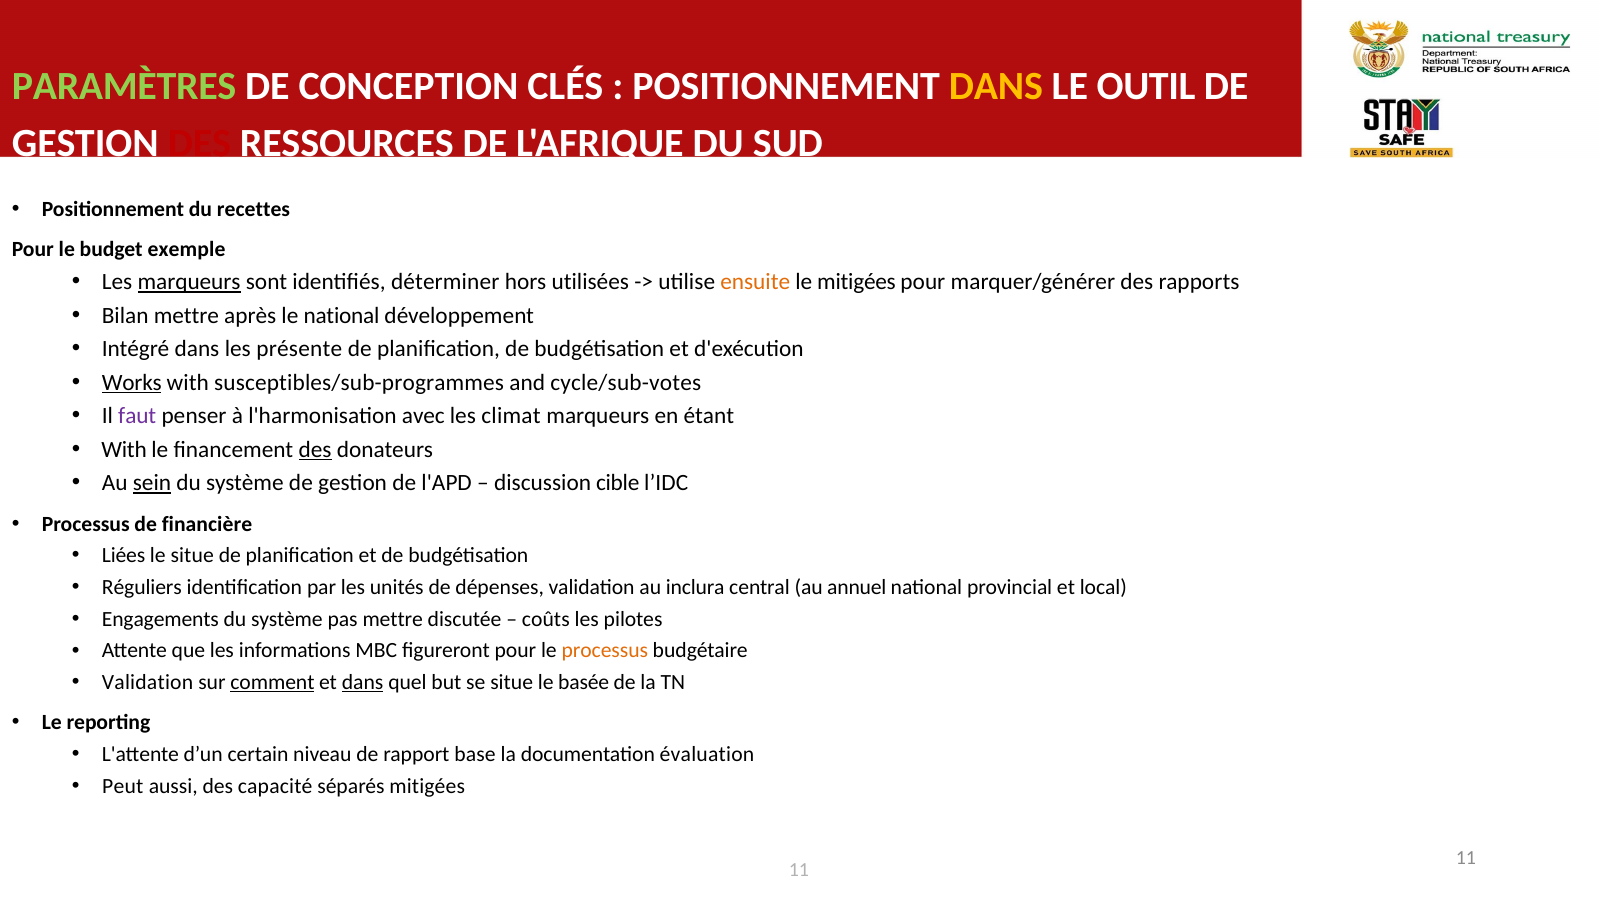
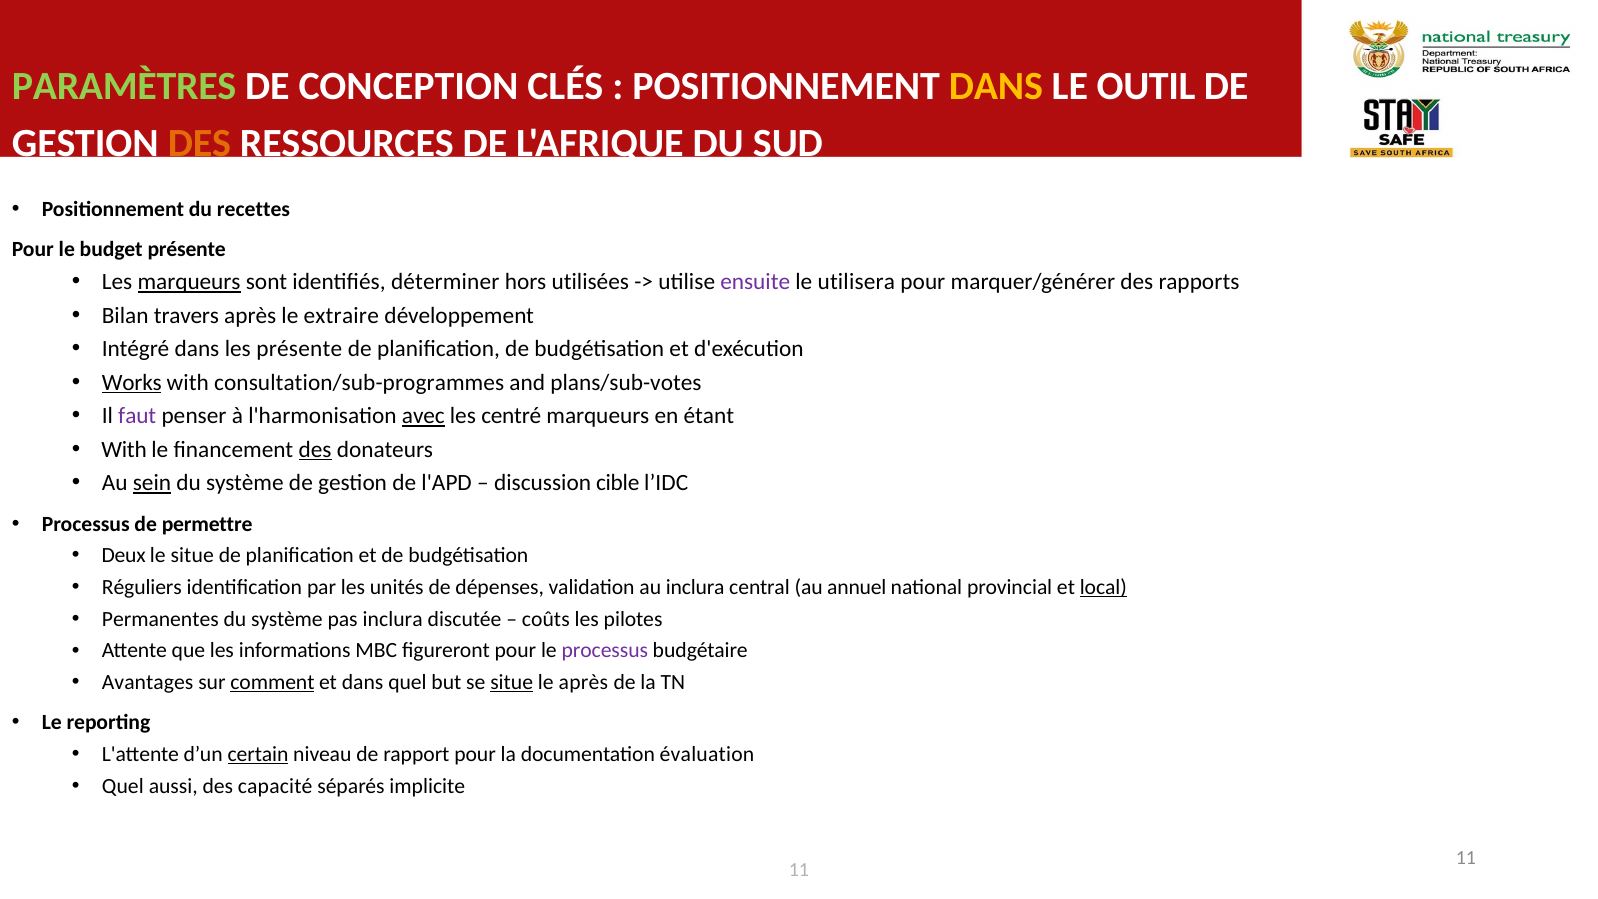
DES colour: red -> orange (199, 143)
budget exemple: exemple -> présente (187, 249)
ensuite colour: orange -> purple (755, 282)
le mitigées: mitigées -> utilisera (856, 282)
Bilan mettre: mettre -> travers (186, 315)
le national: national -> extraire (341, 315)
susceptibles/sub-programmes: susceptibles/sub-programmes -> consultation/sub-programmes (359, 382)
cycle/sub-votes: cycle/sub-votes -> plans/sub-votes (626, 382)
avec underline: none -> present (423, 416)
climat: climat -> centré (511, 416)
financière: financière -> permettre (207, 524)
Liées: Liées -> Deux (124, 556)
local underline: none -> present (1103, 587)
Engagements: Engagements -> Permanentes (160, 619)
pas mettre: mettre -> inclura (393, 619)
processus colour: orange -> purple (605, 651)
Validation: Validation -> Avantages (148, 682)
dans underline: present -> none (363, 682)
situe underline: none -> present (512, 682)
le basée: basée -> après (583, 682)
certain underline: none -> present (258, 754)
rapport base: base -> pour (475, 754)
Peut: Peut -> Quel (123, 786)
séparés mitigées: mitigées -> implicite (427, 786)
